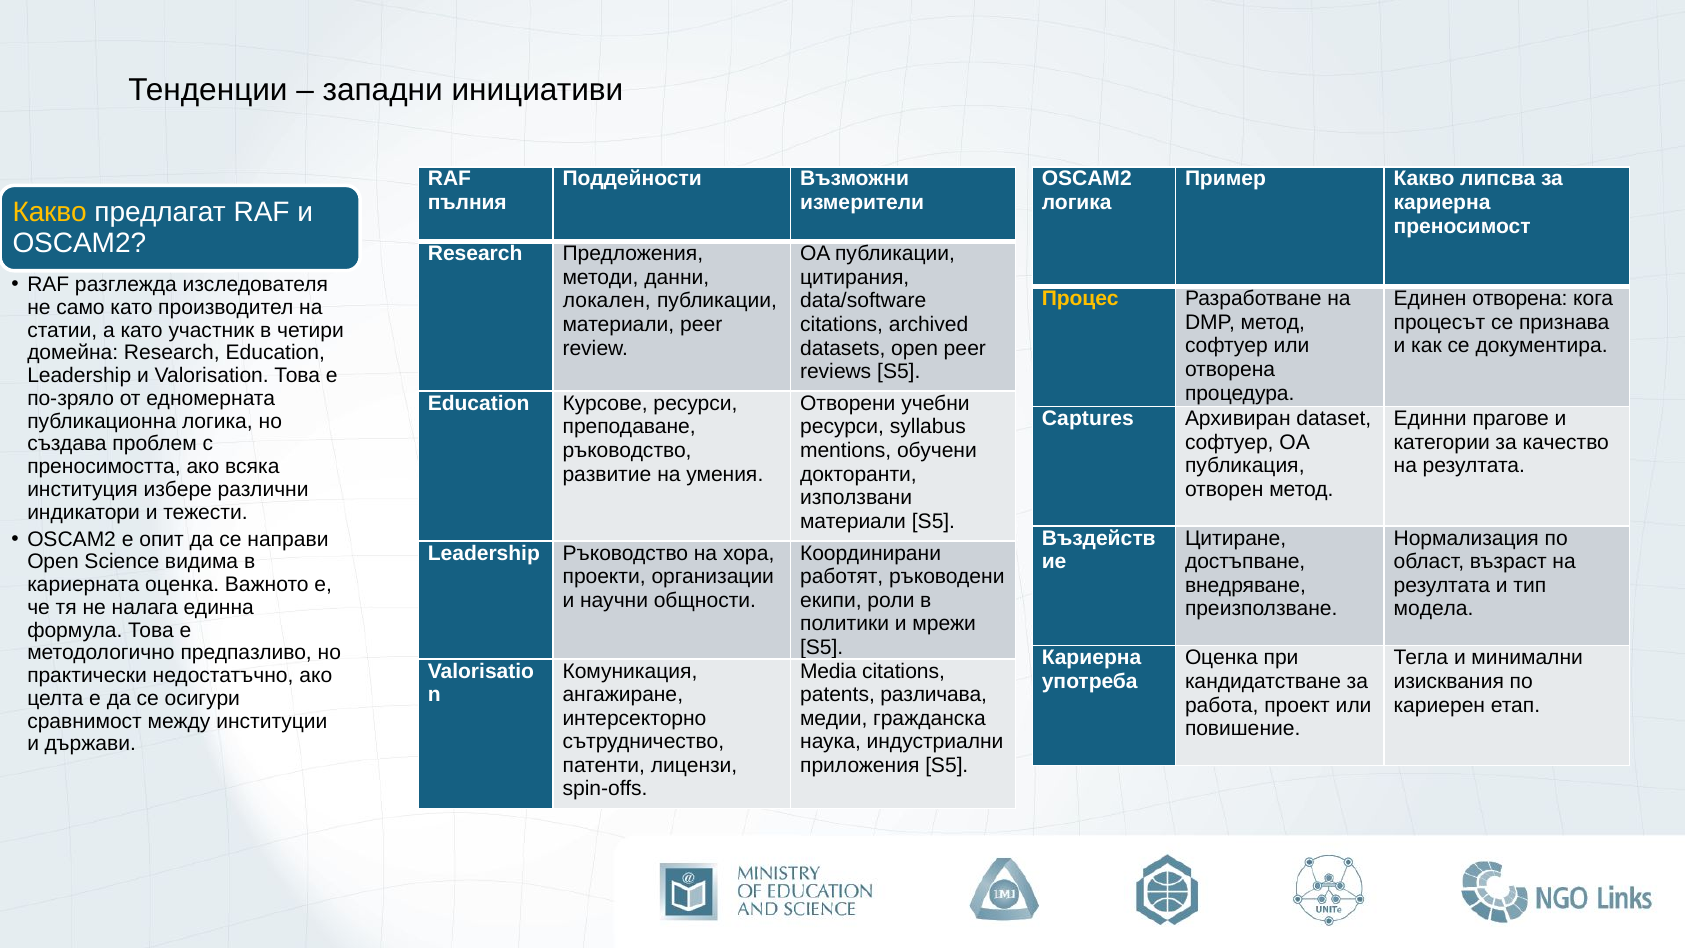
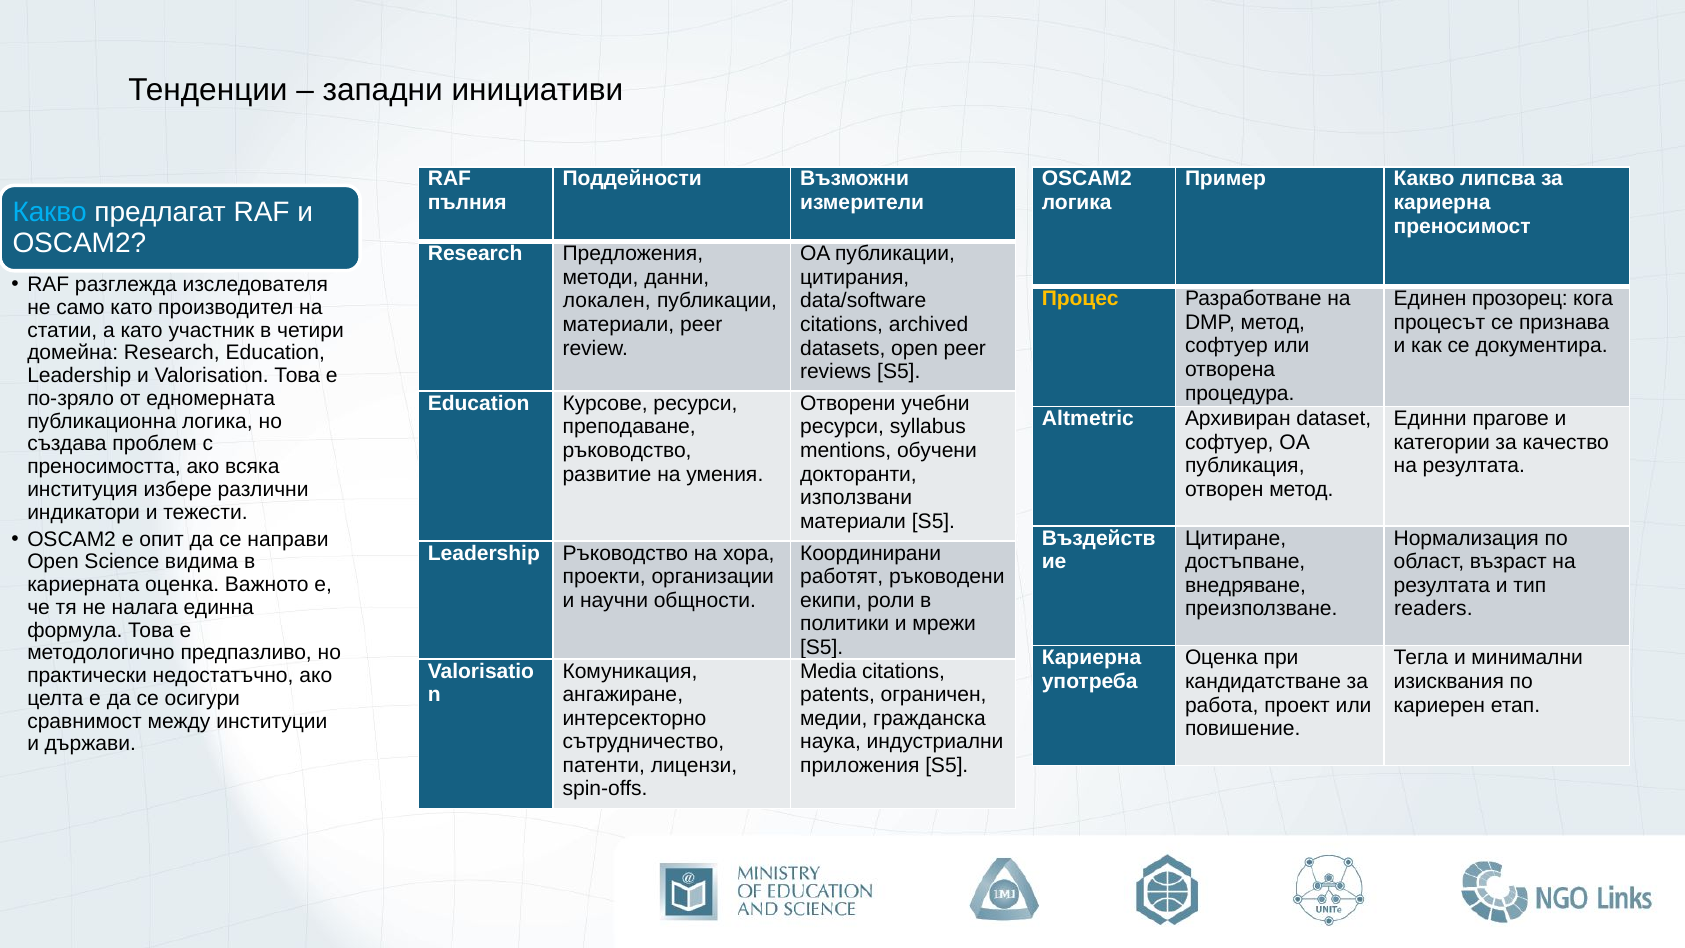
Какво colour: yellow -> light blue (50, 213)
Единен отворена: отворена -> прозорец (1520, 299)
Captures: Captures -> Altmetric (1088, 418)
модела: модела -> readers (1433, 609)
различава: различава -> ограничен (934, 695)
